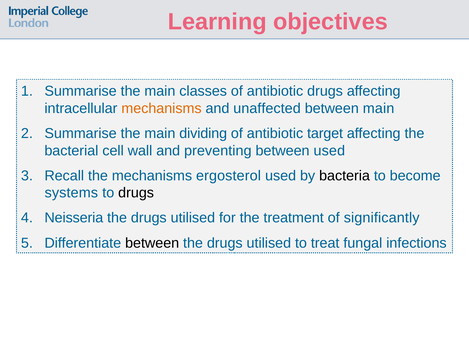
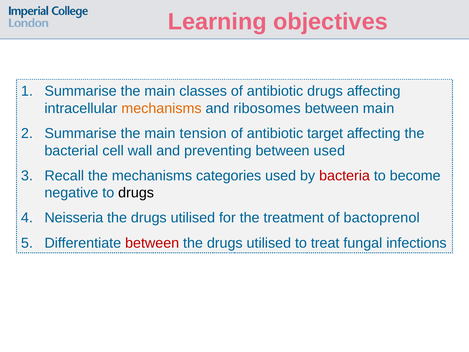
unaffected: unaffected -> ribosomes (267, 108)
dividing: dividing -> tension (203, 133)
ergosterol: ergosterol -> categories (229, 176)
bacteria colour: black -> red (345, 176)
systems: systems -> negative (71, 193)
significantly: significantly -> bactoprenol (382, 218)
between colour: black -> red (152, 243)
